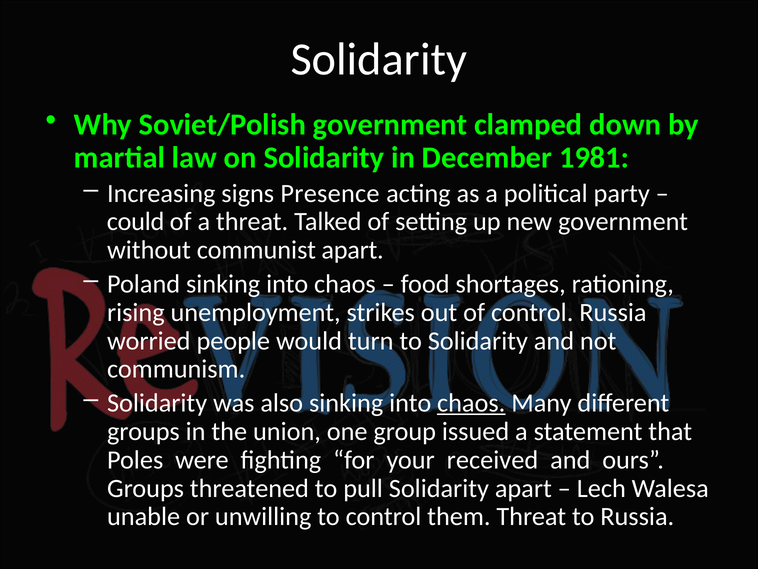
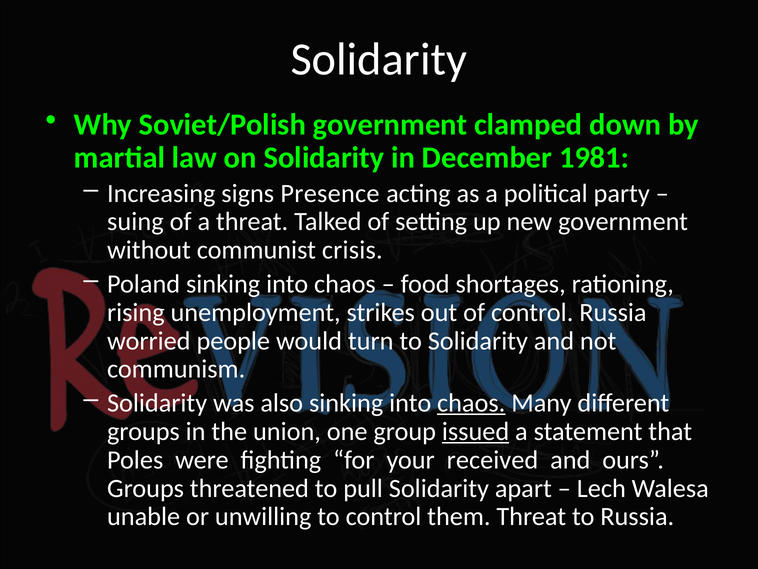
could: could -> suing (135, 222)
communist apart: apart -> crisis (352, 250)
issued underline: none -> present (476, 431)
